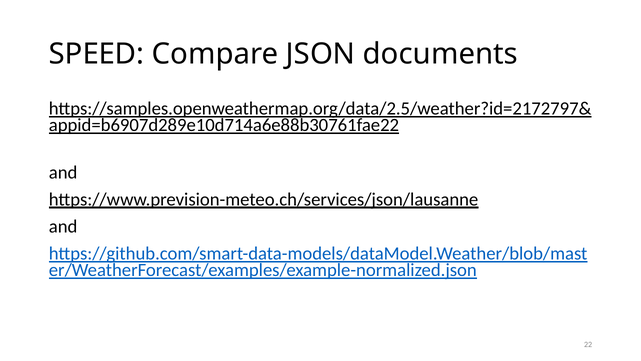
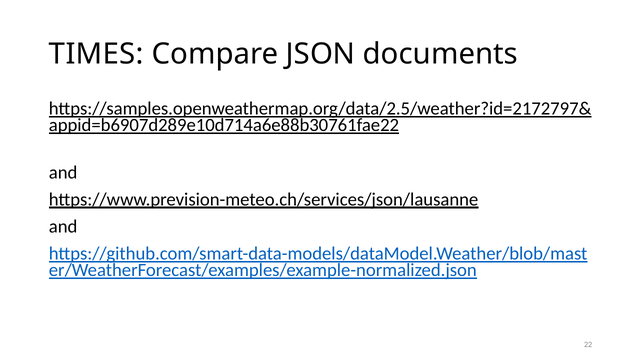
SPEED: SPEED -> TIMES (96, 54)
